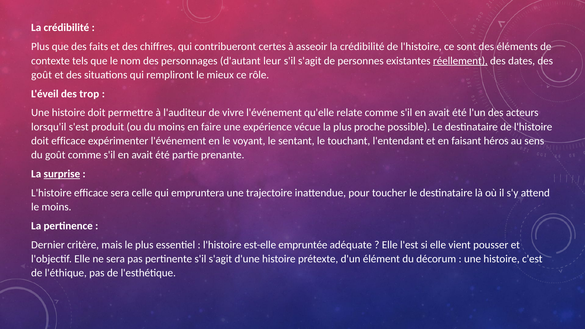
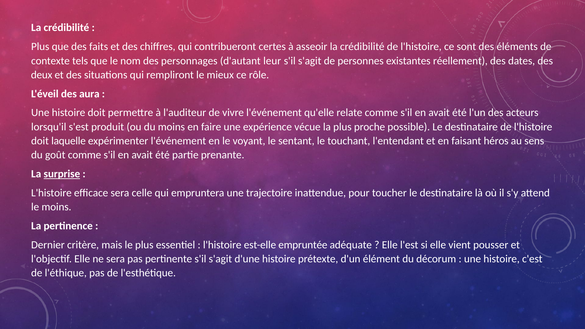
réellement underline: present -> none (460, 61)
goût: goût -> deux (42, 75)
trop: trop -> aura (89, 94)
doit efficace: efficace -> laquelle (68, 141)
